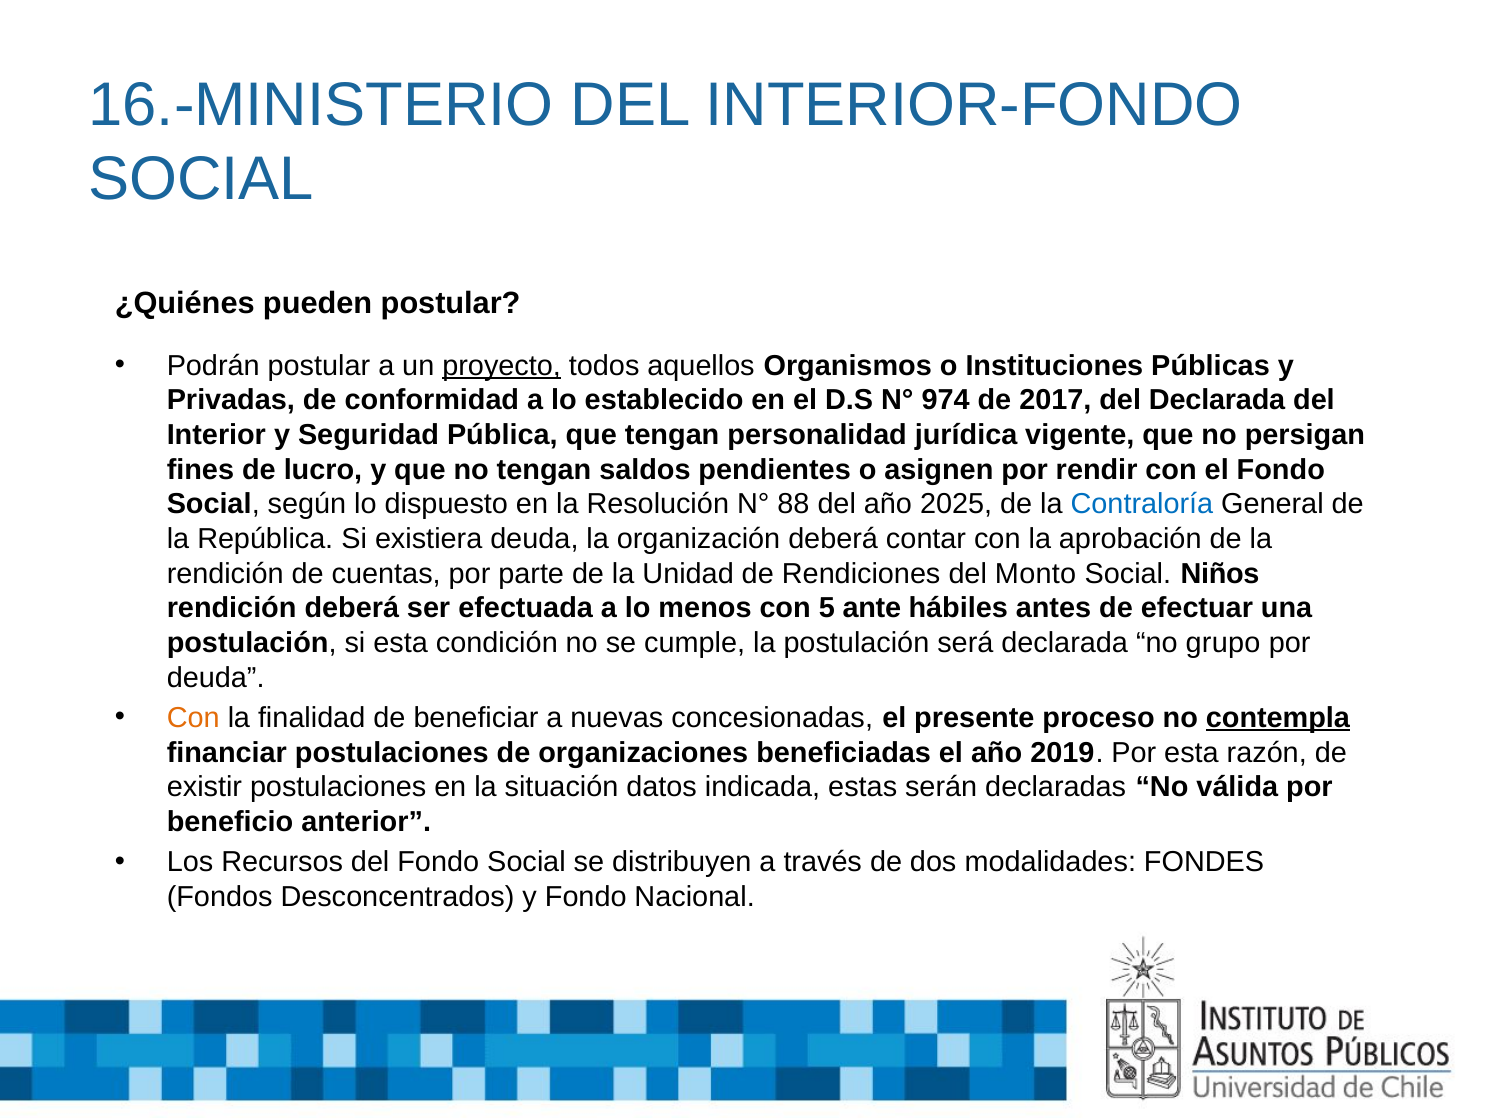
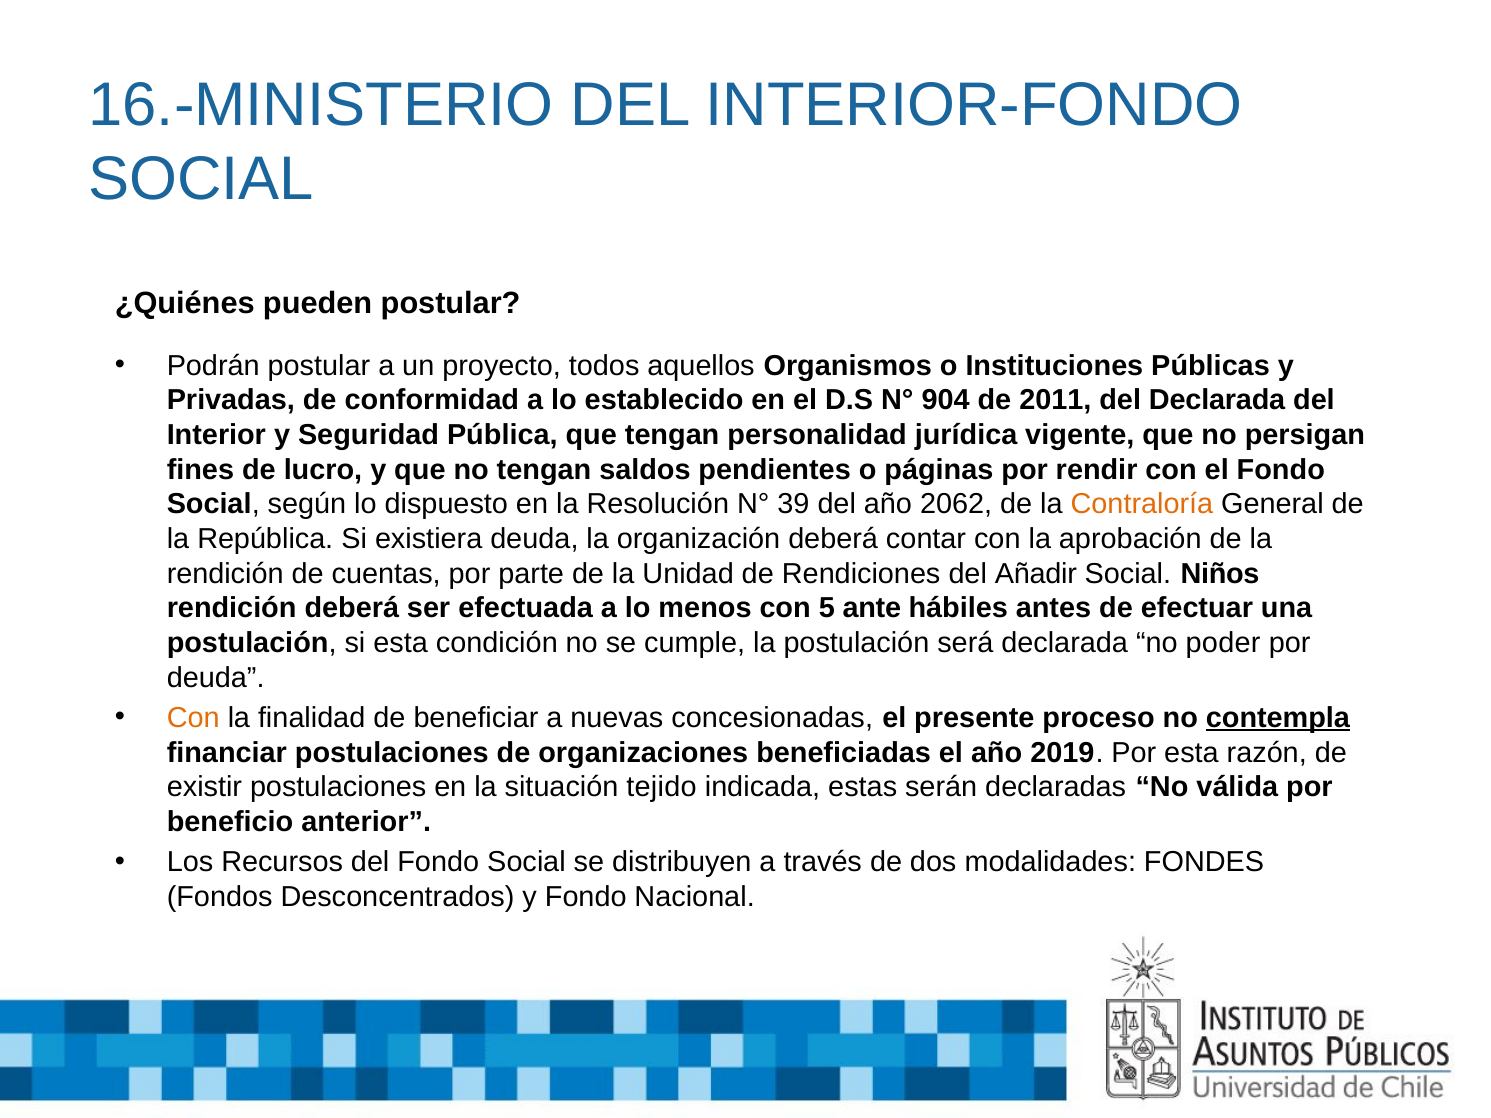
proyecto underline: present -> none (502, 366)
974: 974 -> 904 (946, 401)
2017: 2017 -> 2011 (1055, 401)
asignen: asignen -> páginas (939, 470)
88: 88 -> 39 (793, 504)
2025: 2025 -> 2062 (956, 504)
Contraloría colour: blue -> orange (1142, 504)
Monto: Monto -> Añadir (1036, 574)
grupo: grupo -> poder (1223, 643)
datos: datos -> tejido (662, 787)
